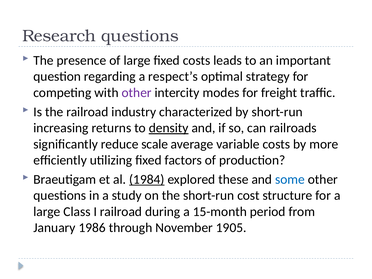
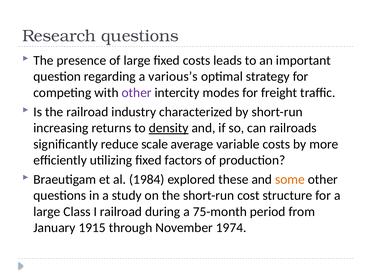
respect’s: respect’s -> various’s (173, 77)
1984 underline: present -> none (147, 179)
some colour: blue -> orange (290, 179)
15-month: 15-month -> 75-month (220, 212)
1986: 1986 -> 1915 (92, 228)
1905: 1905 -> 1974 (231, 228)
